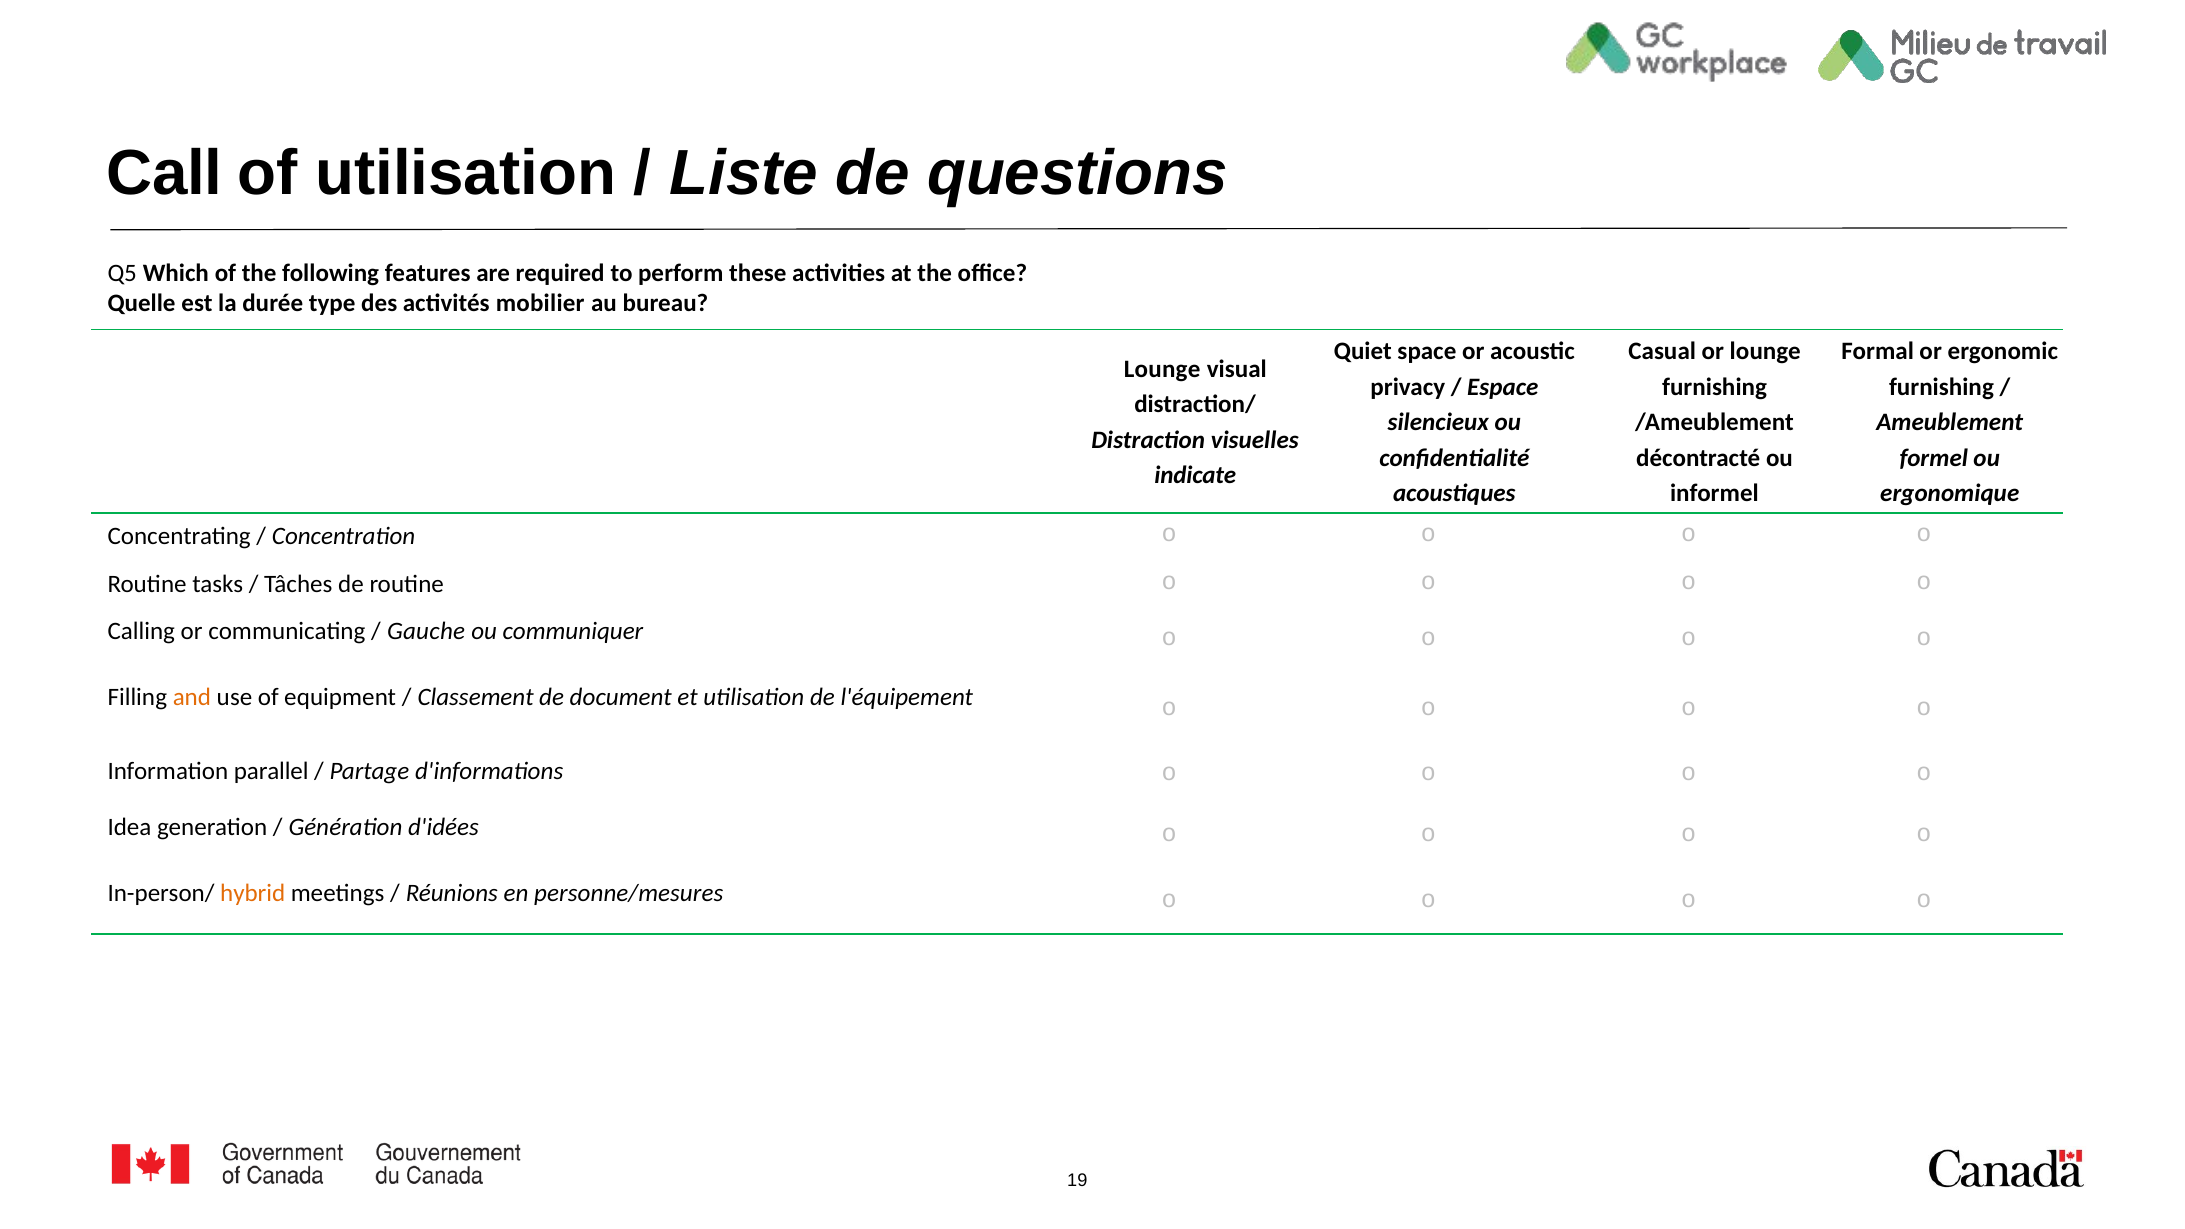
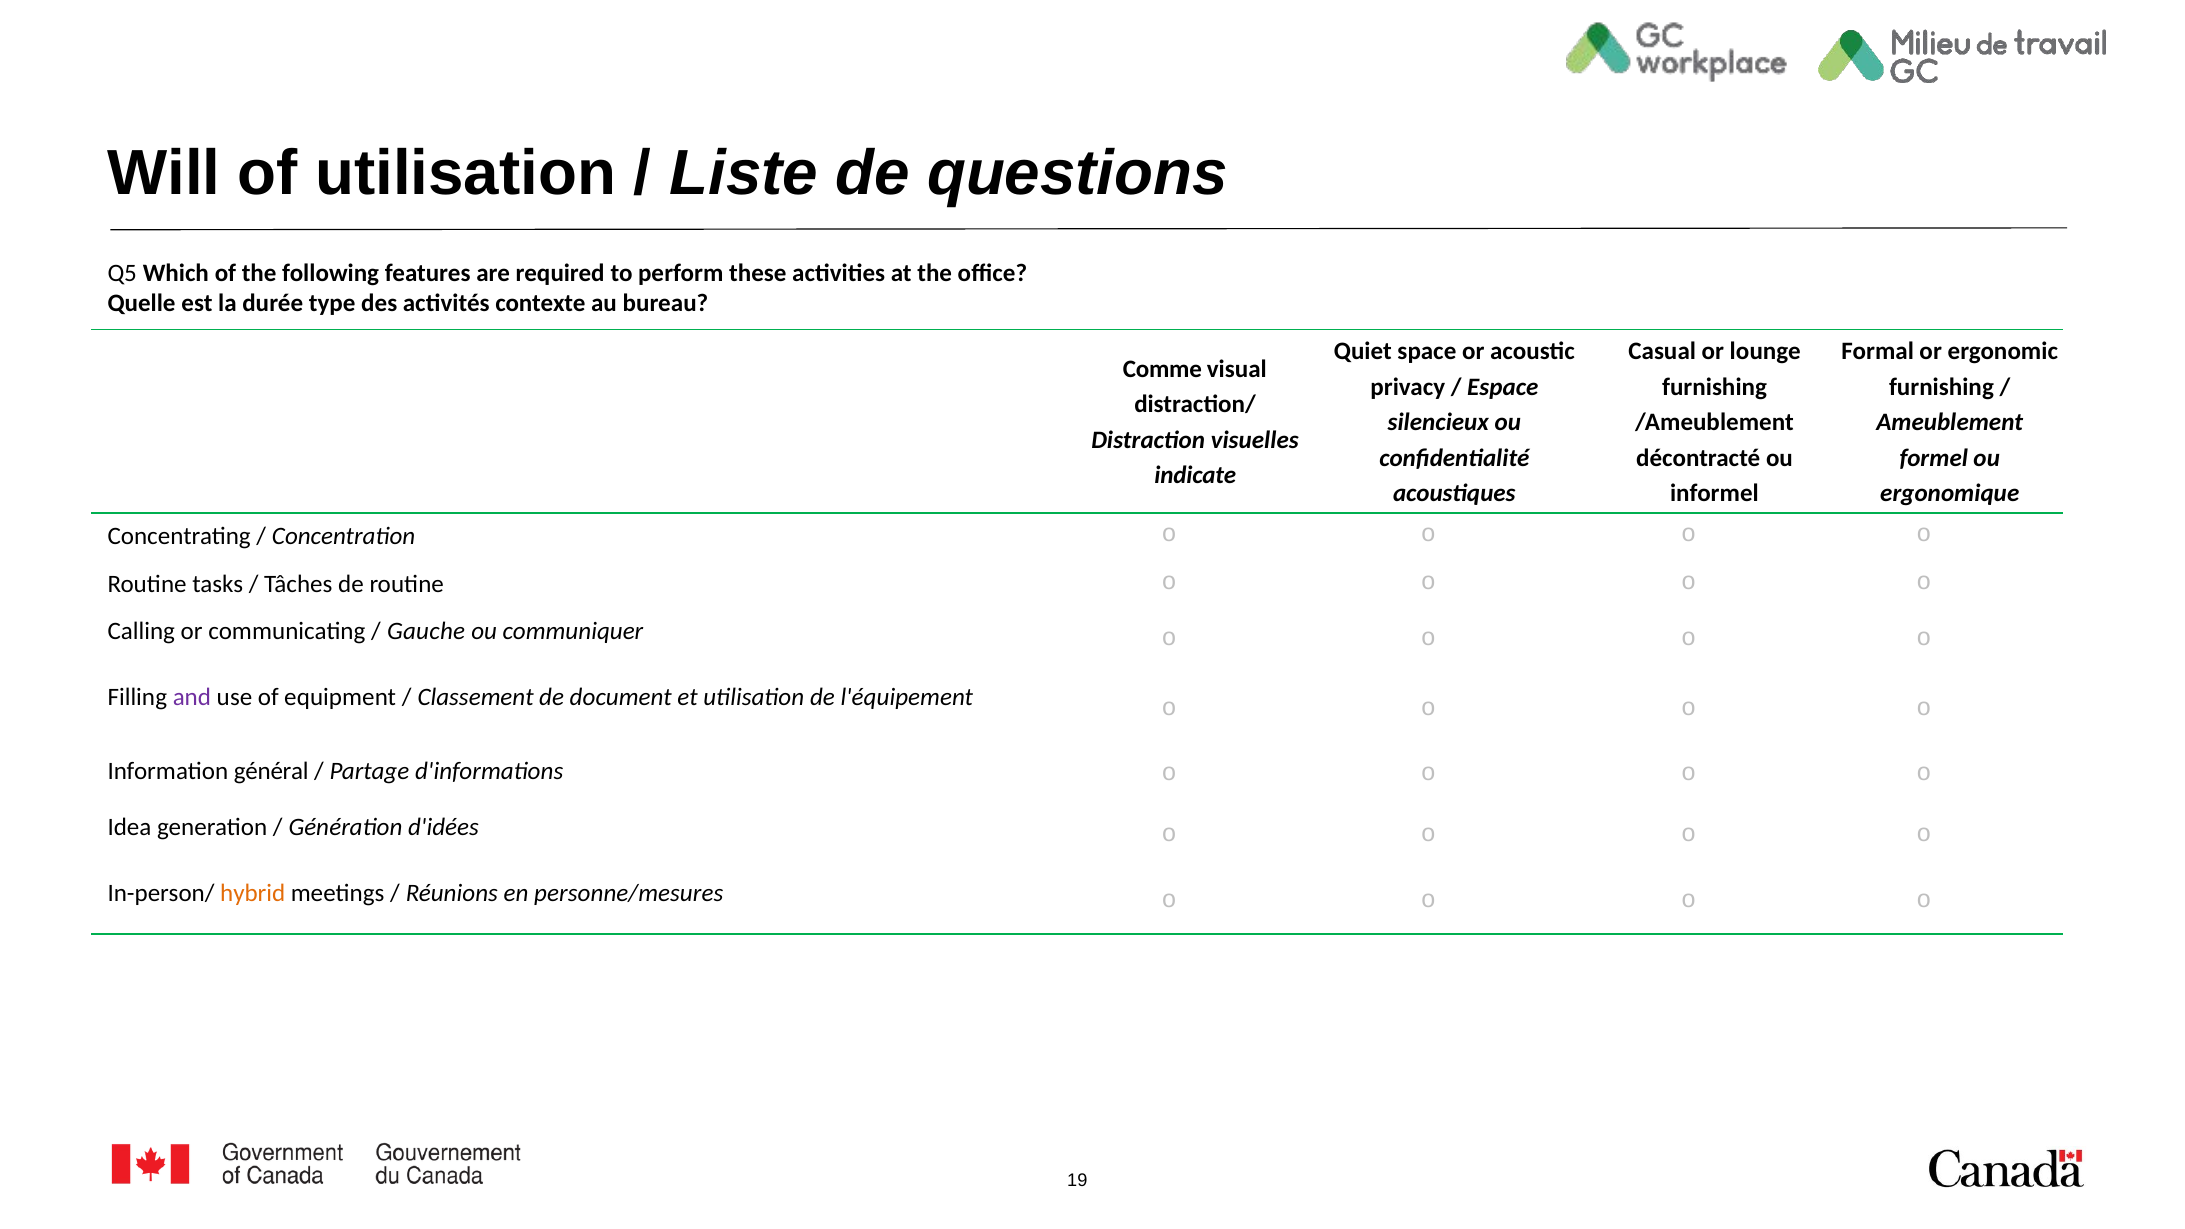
Call: Call -> Will (164, 173)
mobilier: mobilier -> contexte (540, 304)
Lounge: Lounge -> Comme (1162, 369)
and colour: orange -> purple (192, 697)
parallel: parallel -> général (271, 771)
